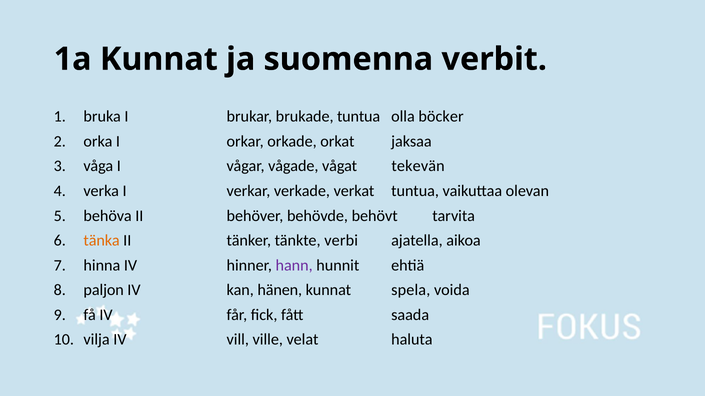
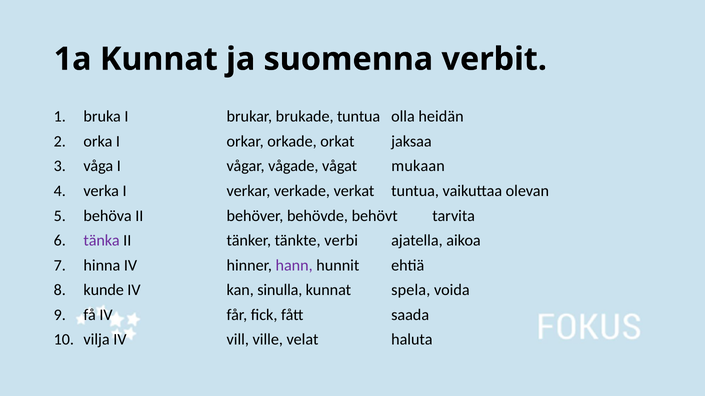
böcker: böcker -> heidän (441, 117)
tekevän: tekevän -> mukaan (418, 166)
tänka colour: orange -> purple (102, 241)
hänen: hänen -> sinulla (280, 290)
paljon: paljon -> kunde (104, 290)
